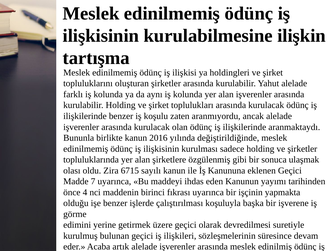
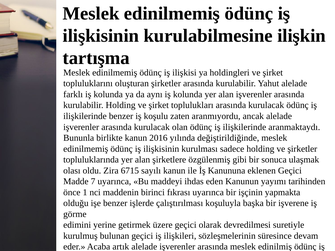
4: 4 -> 1 (85, 193)
